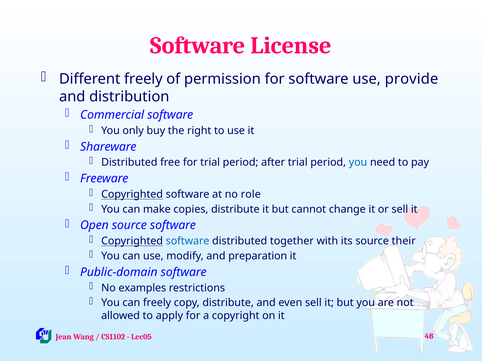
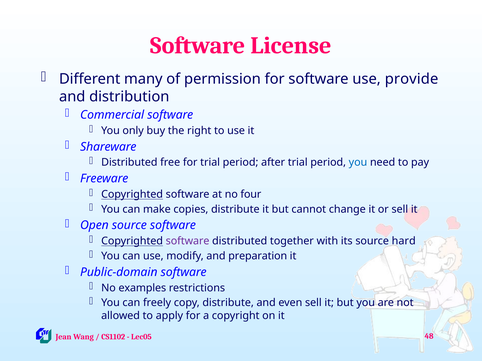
Different freely: freely -> many (143, 79)
role: role -> four (251, 195)
software colour: blue -> purple (188, 241)
their: their -> hard (404, 241)
